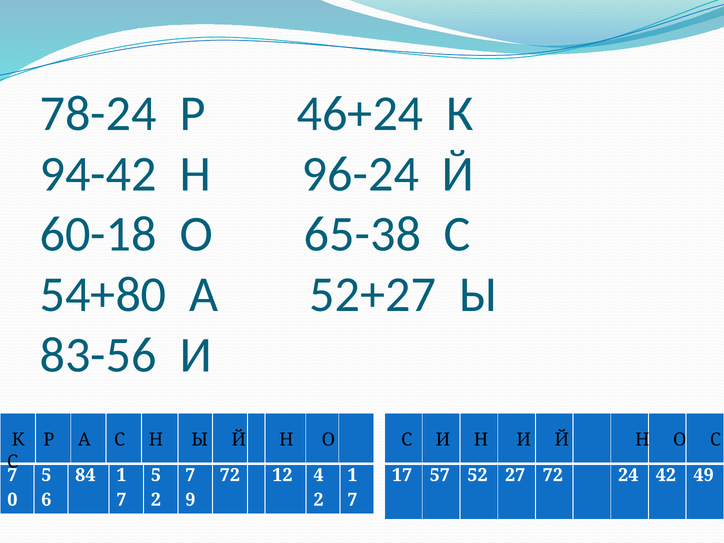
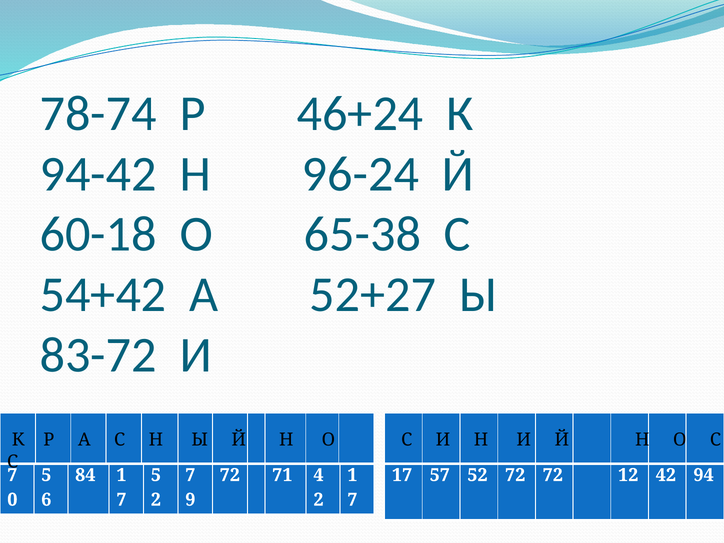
78-24: 78-24 -> 78-74 (98, 114)
54+80: 54+80 -> 54+42 (103, 295)
83-56: 83-56 -> 83-72 (98, 355)
12: 12 -> 71 (282, 475)
52 27: 27 -> 72 (515, 475)
24: 24 -> 12 (628, 475)
49: 49 -> 94 (704, 475)
